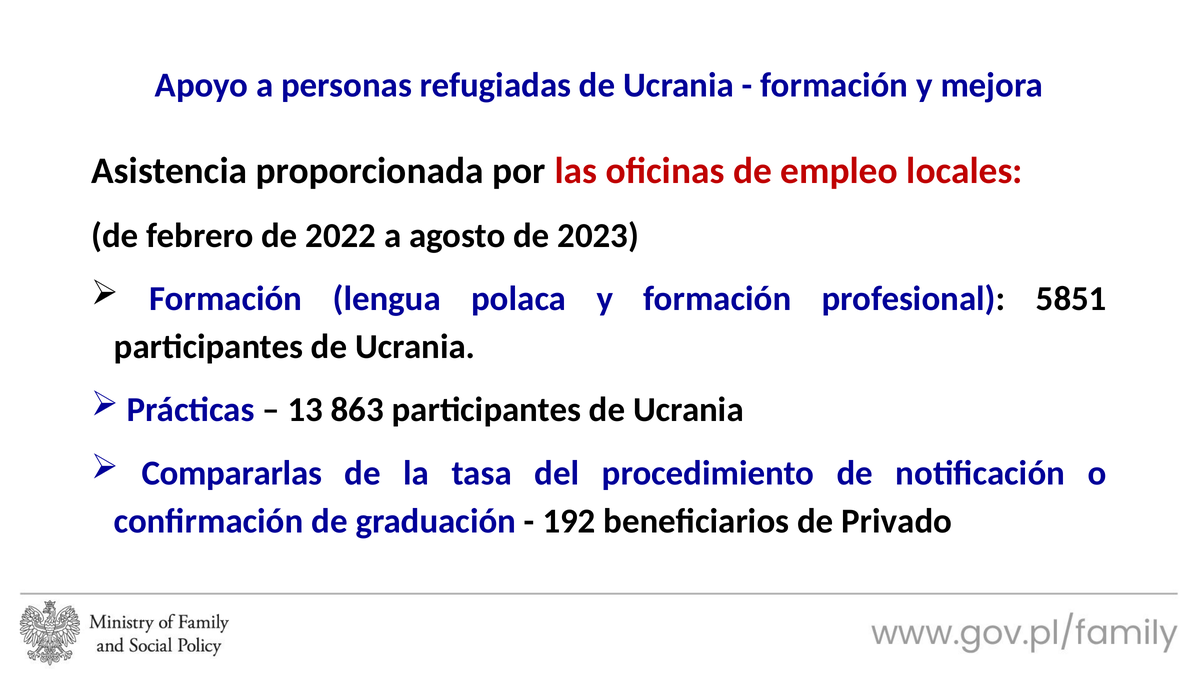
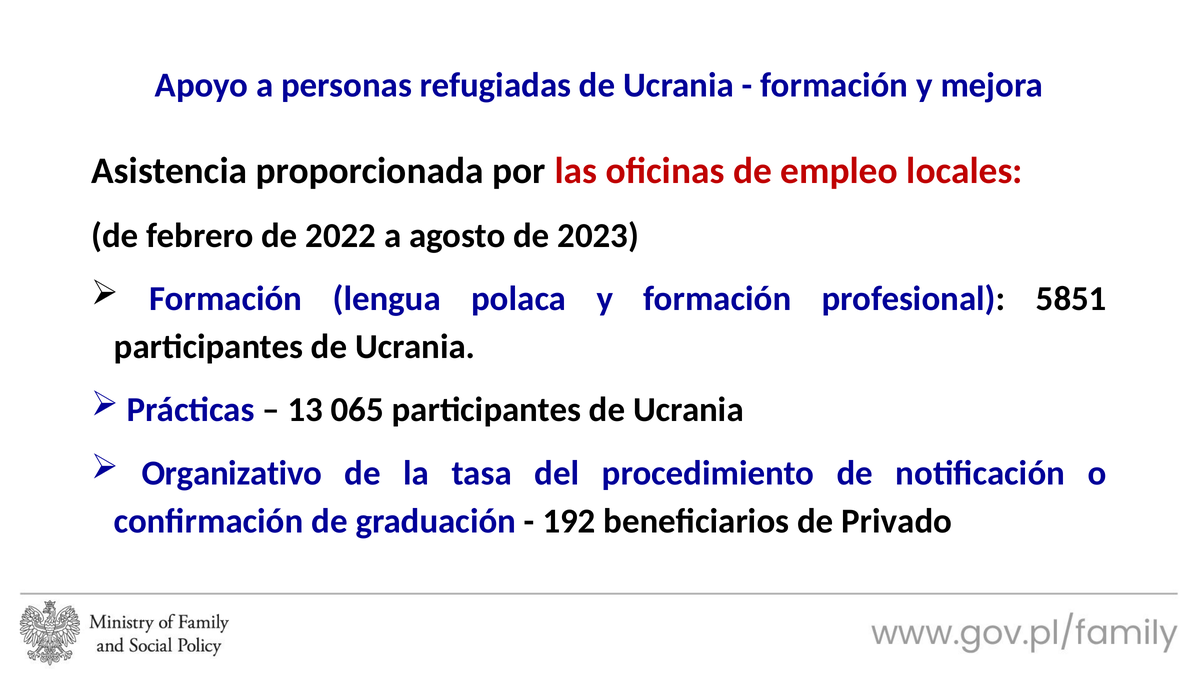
863: 863 -> 065 (357, 410)
Compararlas: Compararlas -> Organizativo (232, 473)
